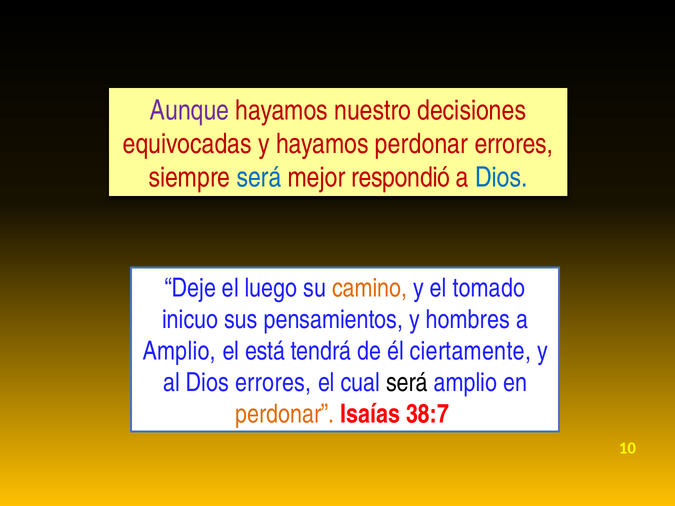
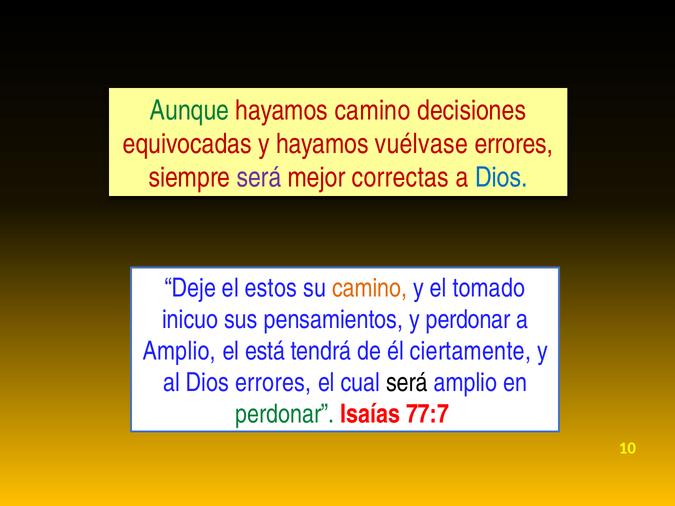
Aunque colour: purple -> green (190, 110)
hayamos nuestro: nuestro -> camino (372, 110)
hayamos perdonar: perdonar -> vuélvase (421, 144)
será colour: blue -> purple (259, 178)
respondió: respondió -> correctas (400, 178)
luego: luego -> estos (271, 288)
y hombres: hombres -> perdonar (468, 320)
perdonar colour: orange -> green (285, 414)
38:7: 38:7 -> 77:7 (428, 414)
